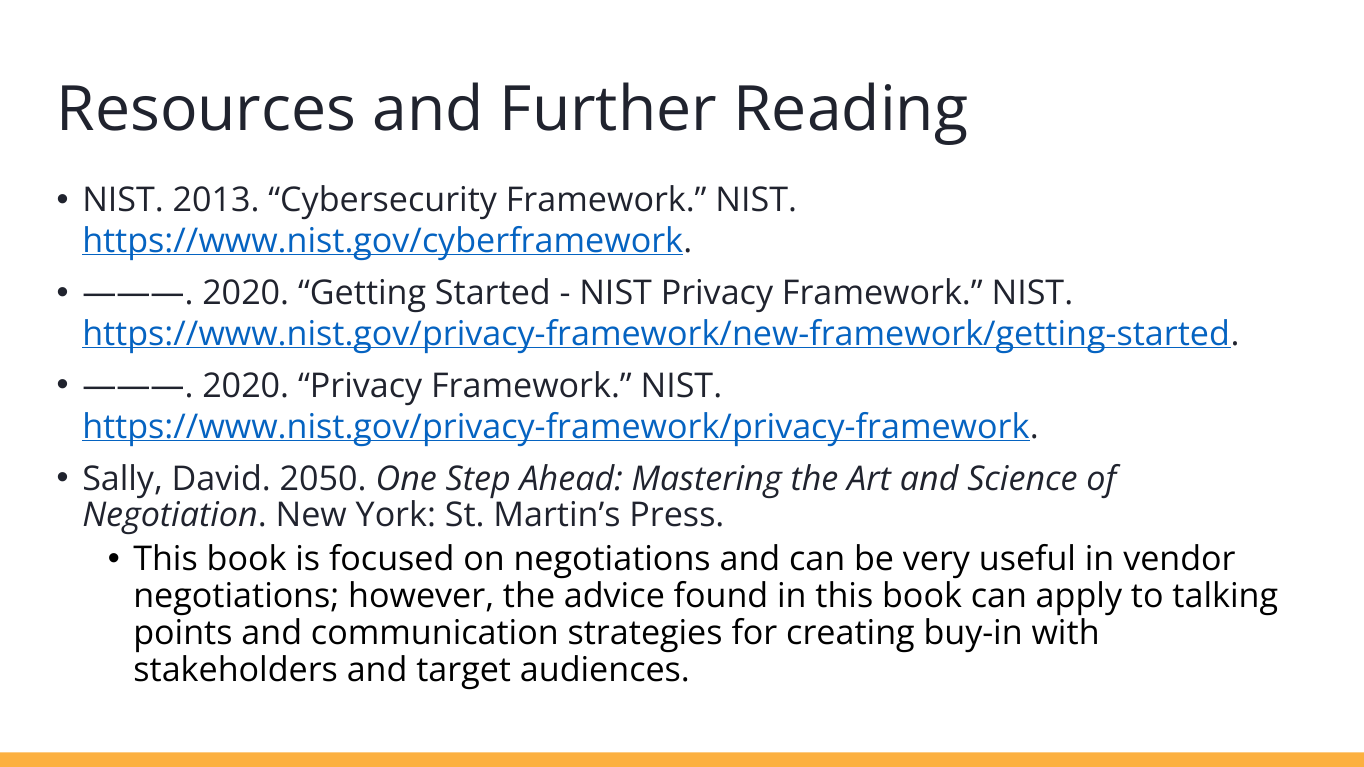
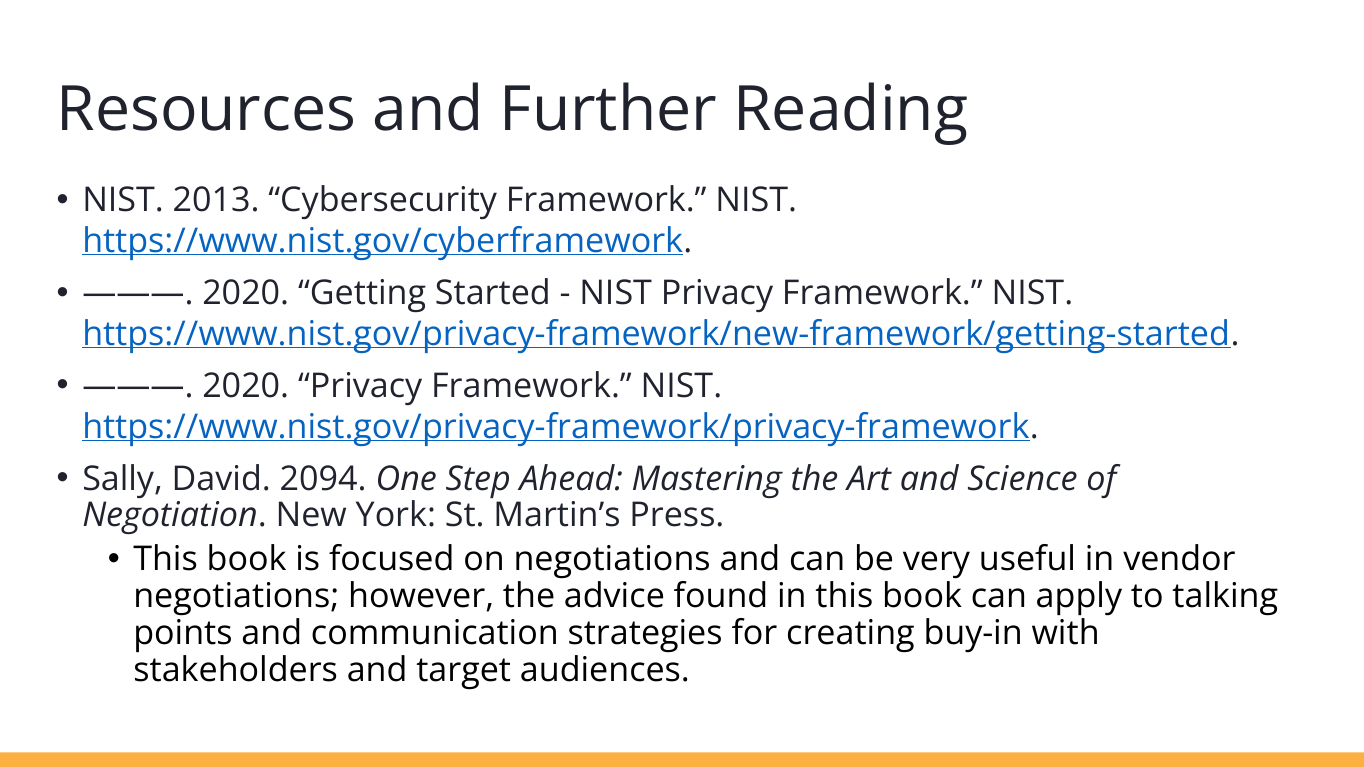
2050: 2050 -> 2094 (323, 479)
